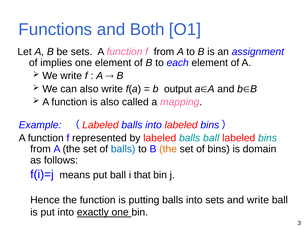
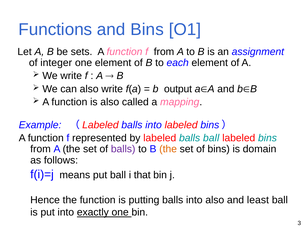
and Both: Both -> Bins (147, 30)
implies: implies -> integer (56, 63)
balls colour: blue -> purple (123, 149)
into sets: sets -> also (215, 200)
and write: write -> least (258, 200)
